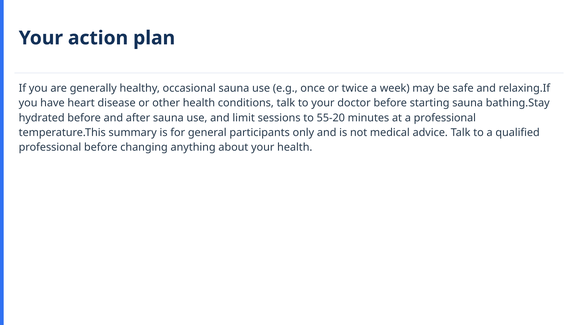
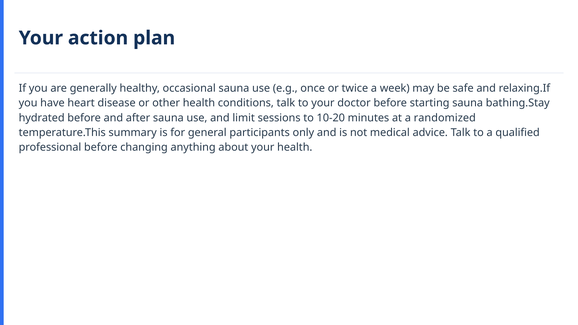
55-20: 55-20 -> 10-20 (331, 118)
a professional: professional -> randomized (445, 118)
